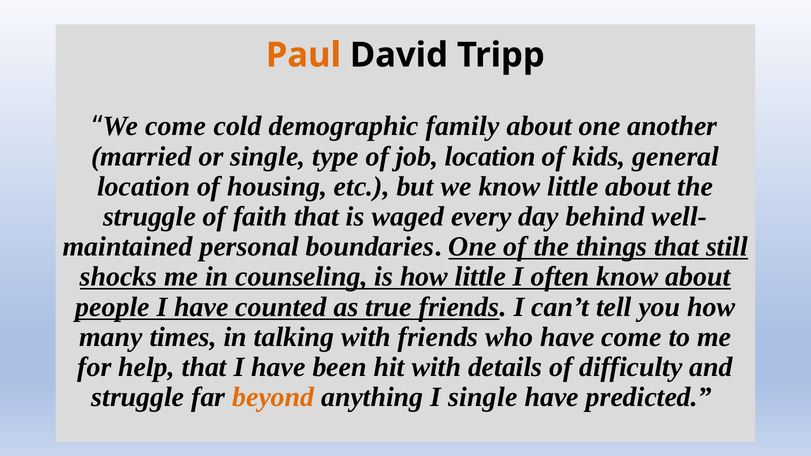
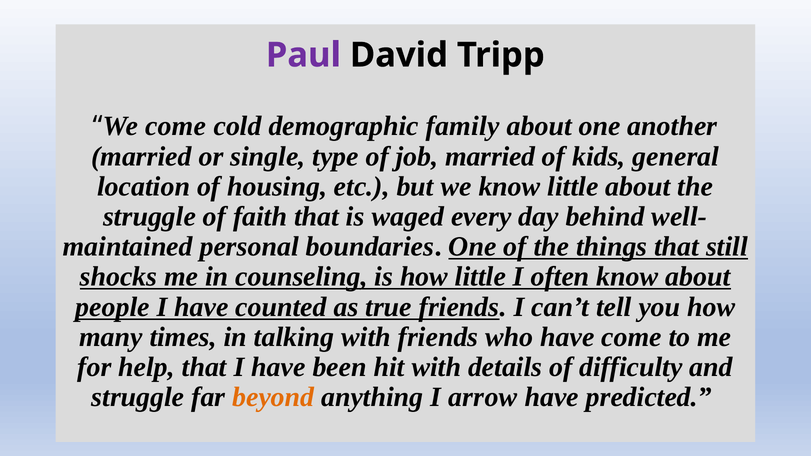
Paul colour: orange -> purple (303, 55)
job location: location -> married (490, 156)
I single: single -> arrow (483, 397)
